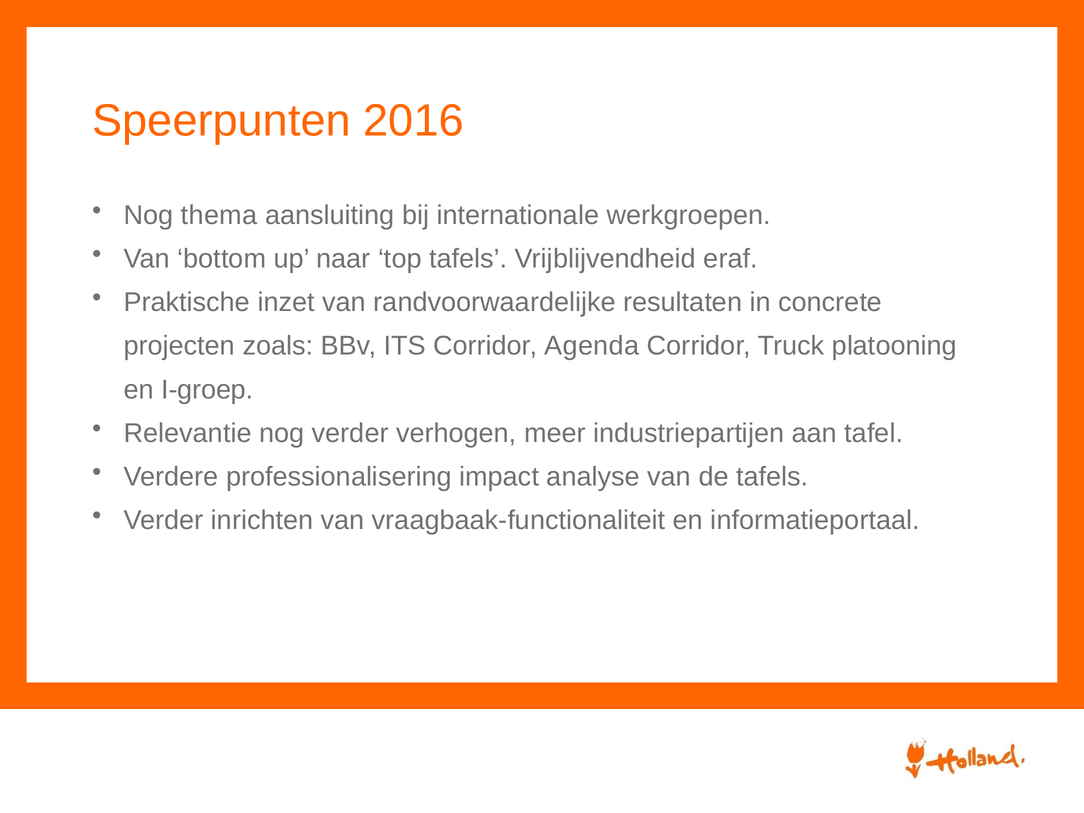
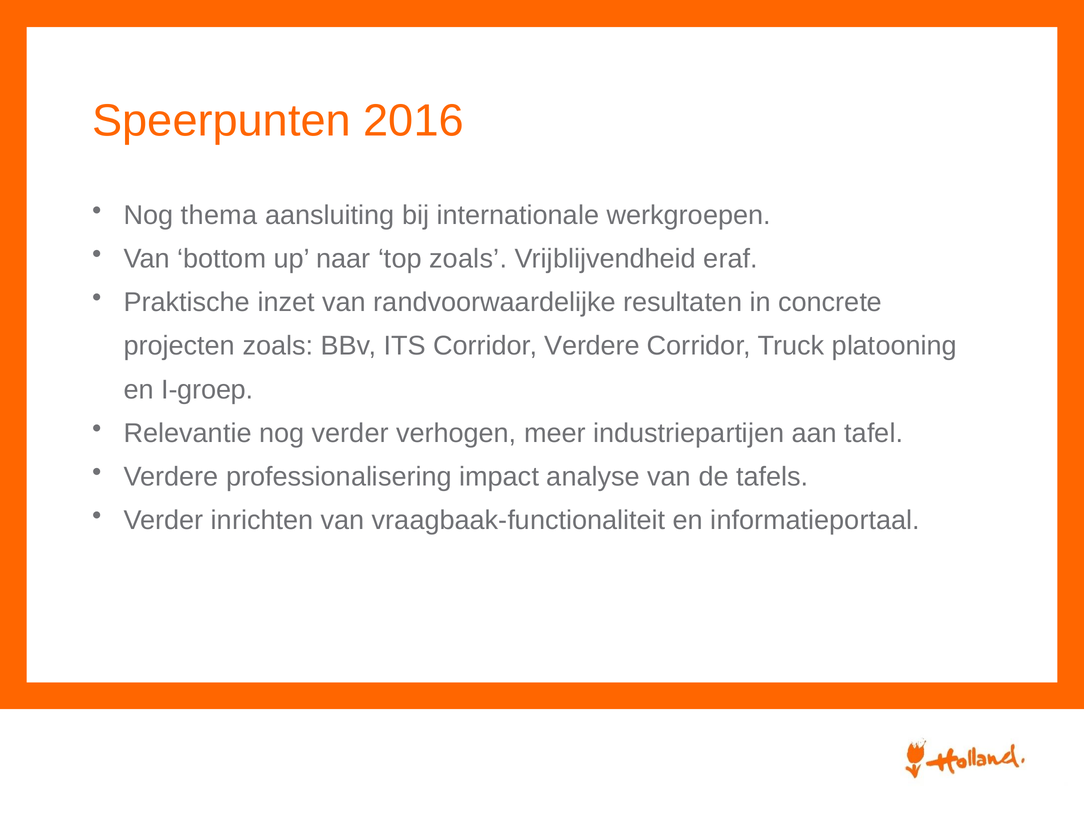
top tafels: tafels -> zoals (468, 259)
Corridor Agenda: Agenda -> Verdere (592, 346)
